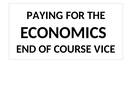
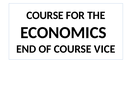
PAYING: PAYING -> COURSE (45, 15)
